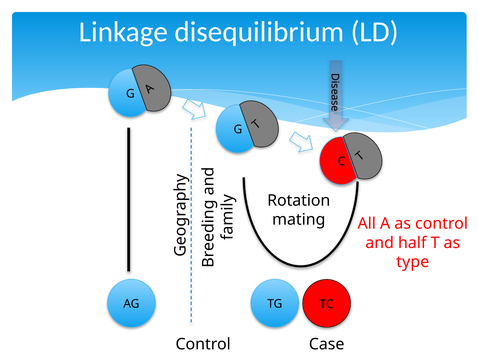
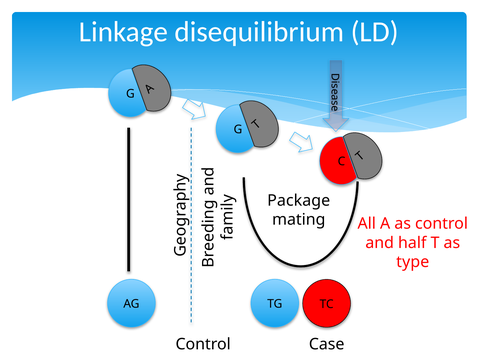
Rotation: Rotation -> Package (299, 200)
